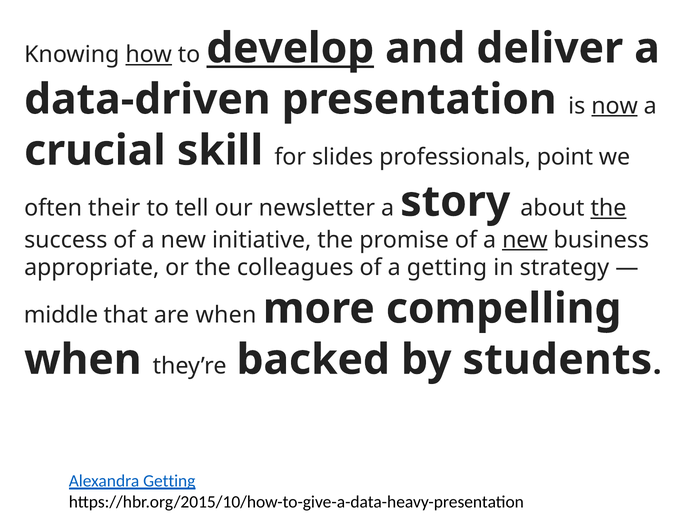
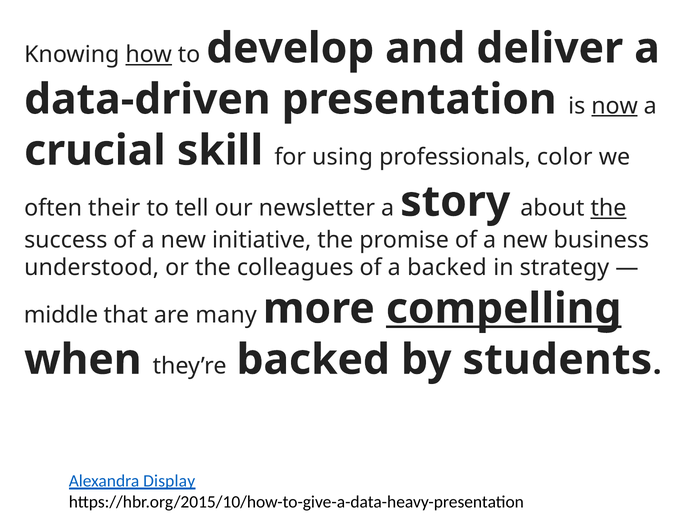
develop underline: present -> none (290, 48)
slides: slides -> using (343, 157)
point: point -> color (565, 157)
new underline: present -> none (525, 240)
appropriate: appropriate -> understood (92, 268)
a getting: getting -> backed (447, 268)
are when: when -> many (226, 315)
compelling underline: none -> present (504, 309)
Alexandra Getting: Getting -> Display (169, 481)
